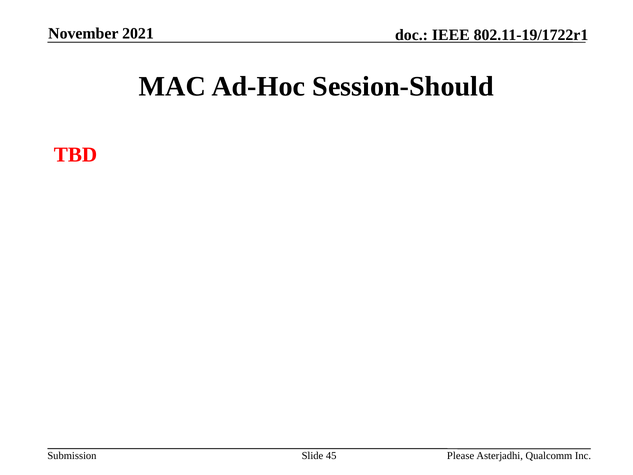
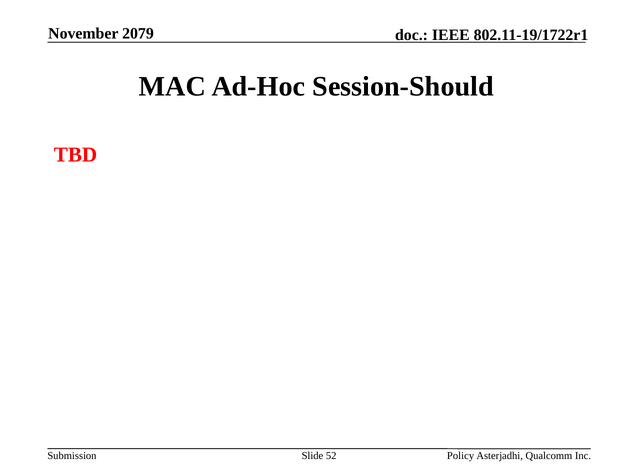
2021: 2021 -> 2079 (138, 34)
45: 45 -> 52 (331, 455)
Please: Please -> Policy (461, 455)
